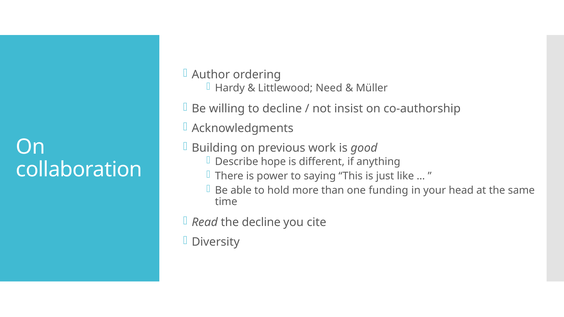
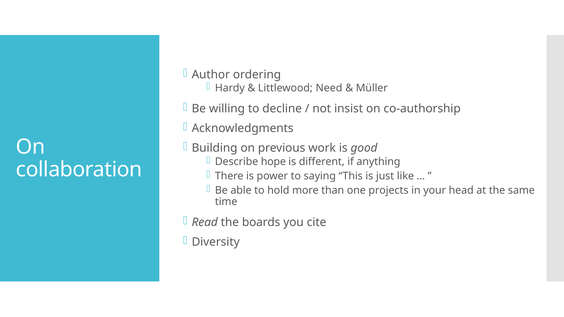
funding: funding -> projects (389, 190)
the decline: decline -> boards (261, 222)
